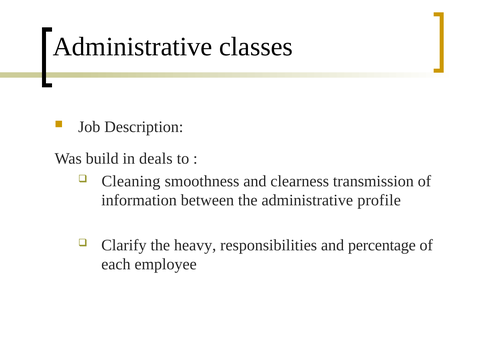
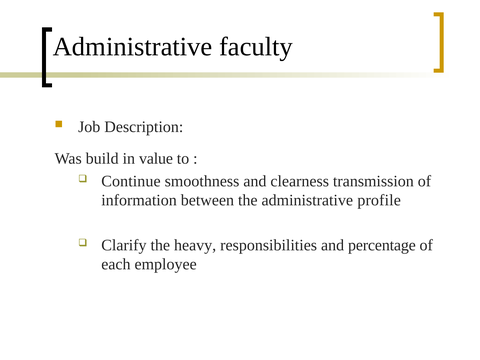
classes: classes -> faculty (256, 47)
deals: deals -> value (156, 159)
Cleaning: Cleaning -> Continue (131, 181)
